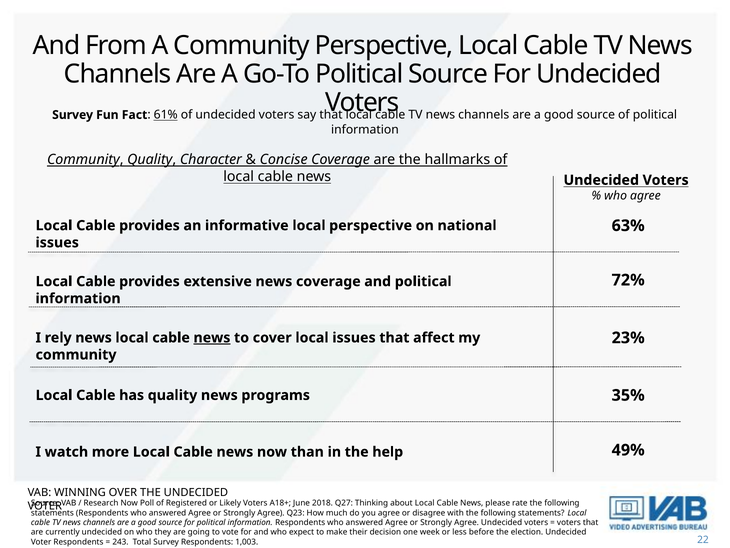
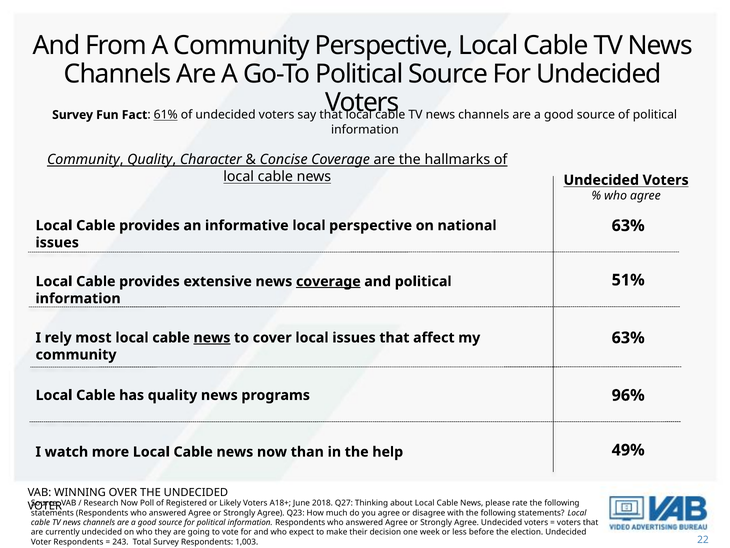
72%: 72% -> 51% (628, 280)
coverage underline: none -> present (328, 281)
23%: 23% -> 63% (628, 338)
rely news: news -> most (93, 337)
35%: 35% -> 96% (628, 395)
